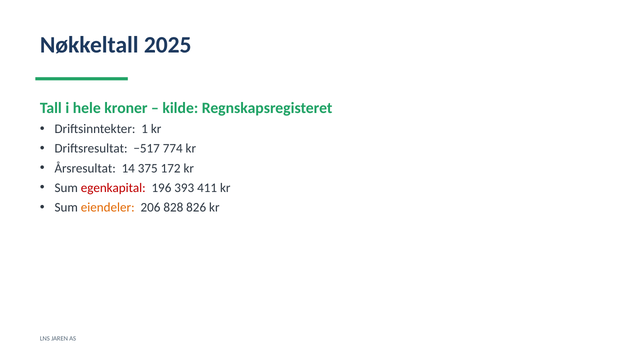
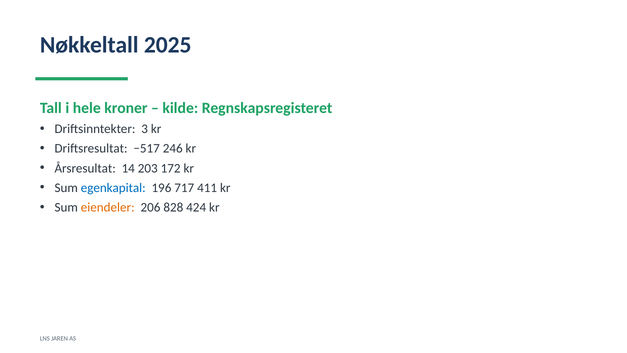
1: 1 -> 3 (145, 129)
774: 774 -> 246 (173, 149)
375: 375 -> 203 (148, 168)
egenkapital colour: red -> blue (113, 188)
393: 393 -> 717 (184, 188)
826: 826 -> 424 (196, 207)
